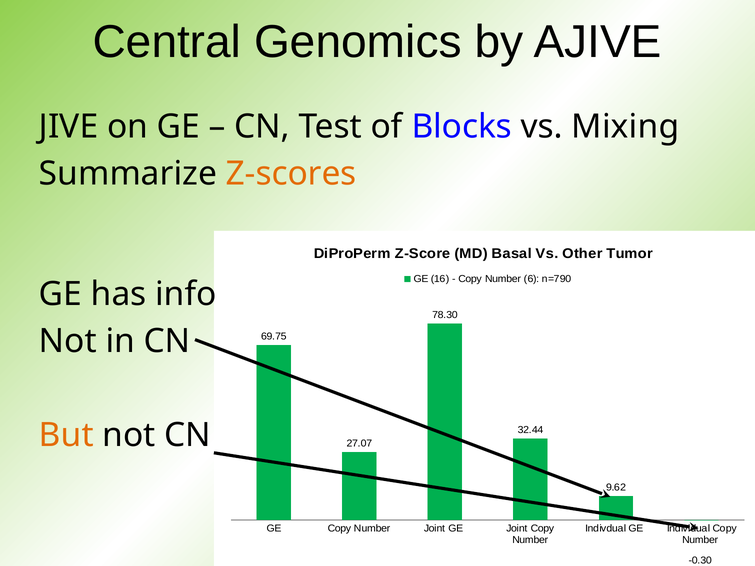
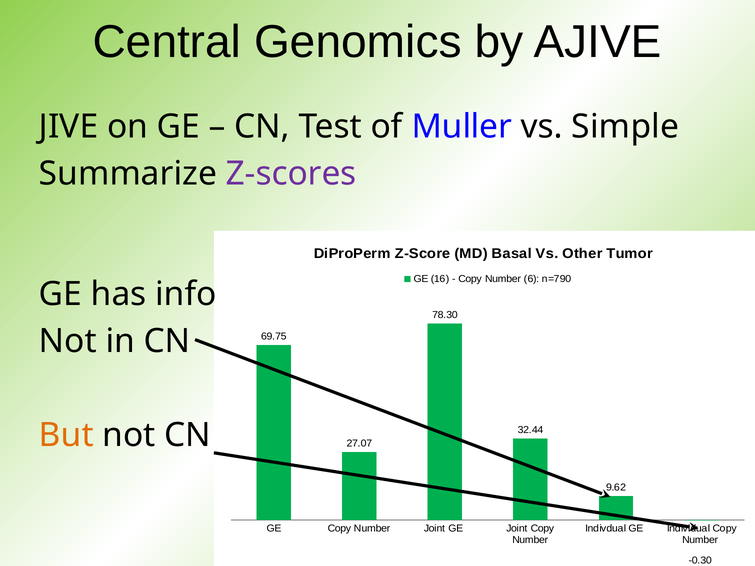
Blocks: Blocks -> Muller (462, 127)
Mixing: Mixing -> Simple (625, 127)
Z-scores colour: orange -> purple (291, 174)
